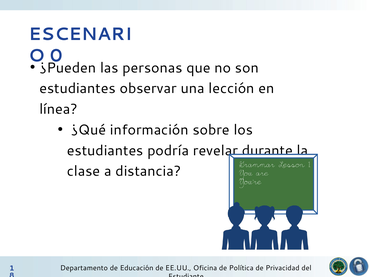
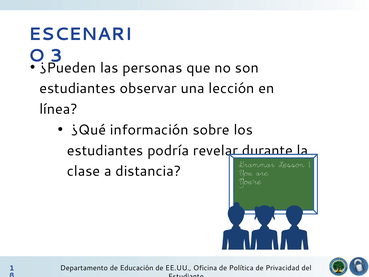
0: 0 -> 3 (56, 56)
